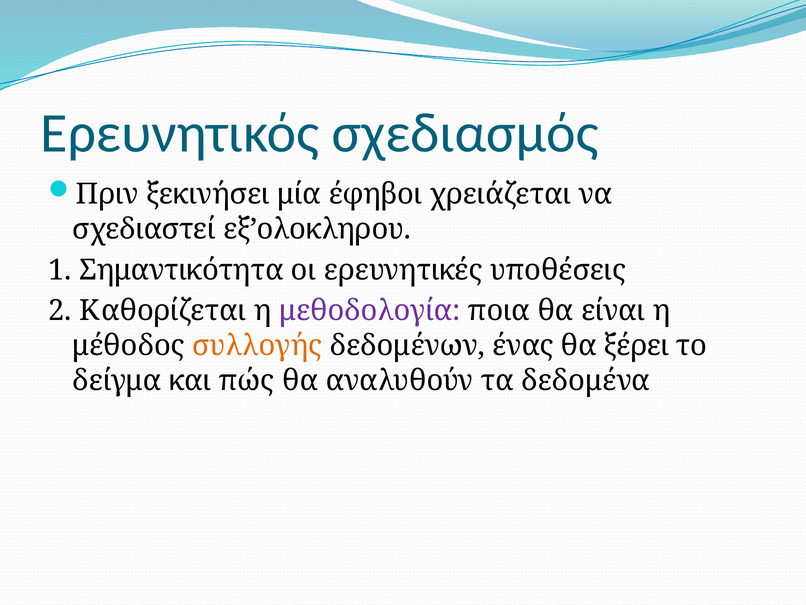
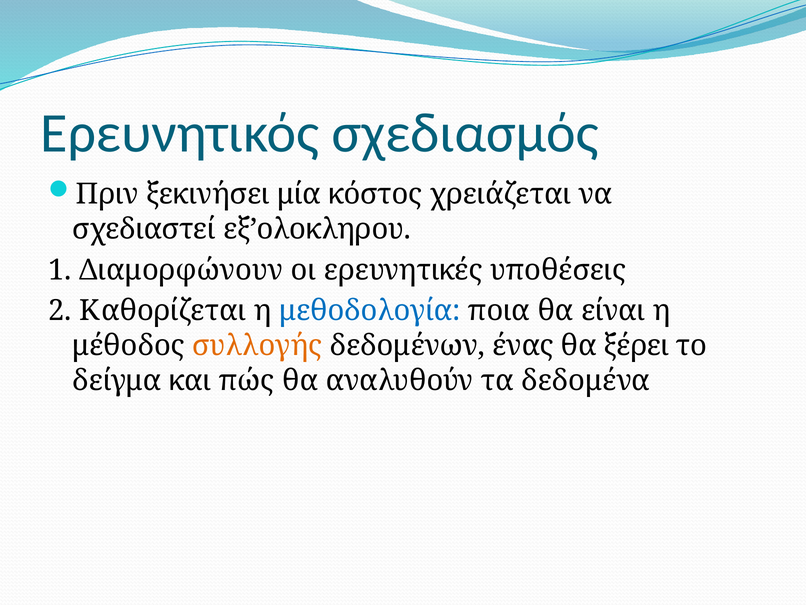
έφηβοι: έφηβοι -> κόστος (375, 194)
Σημαντικότητα: Σημαντικότητα -> Διαμορφώνουν (181, 270)
μεθοδολογία colour: purple -> blue (370, 310)
